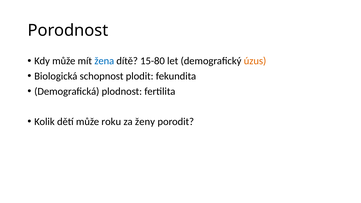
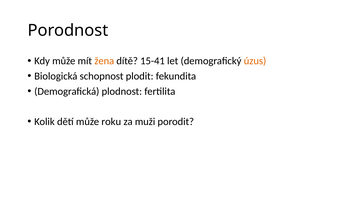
žena colour: blue -> orange (104, 61)
15-80: 15-80 -> 15-41 (153, 61)
ženy: ženy -> muži (145, 122)
